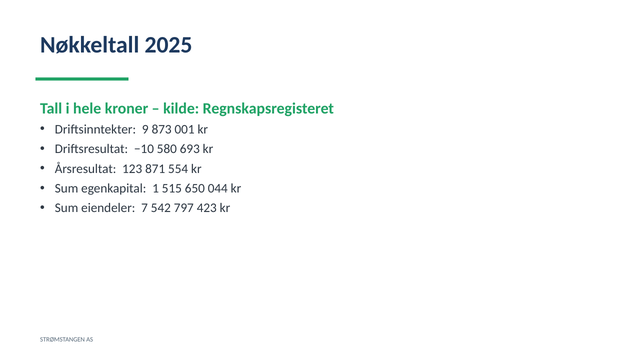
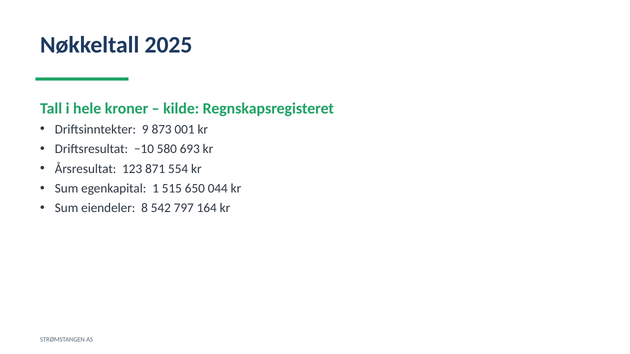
7: 7 -> 8 (145, 208)
423: 423 -> 164 (207, 208)
